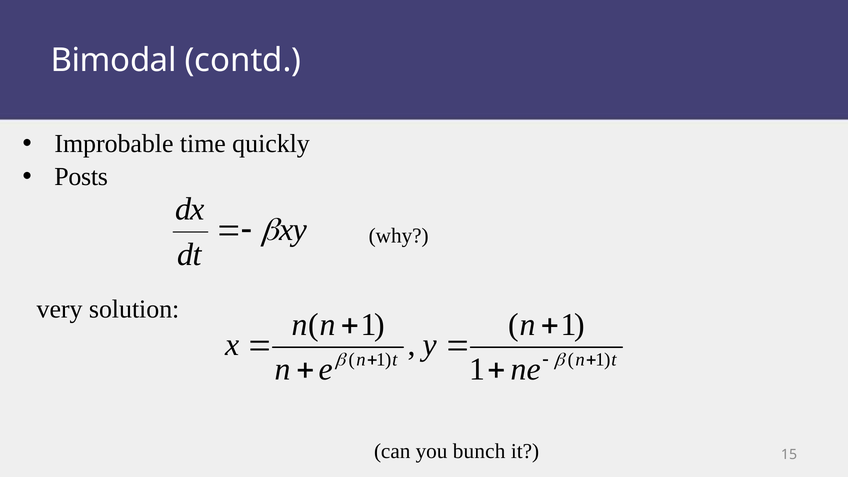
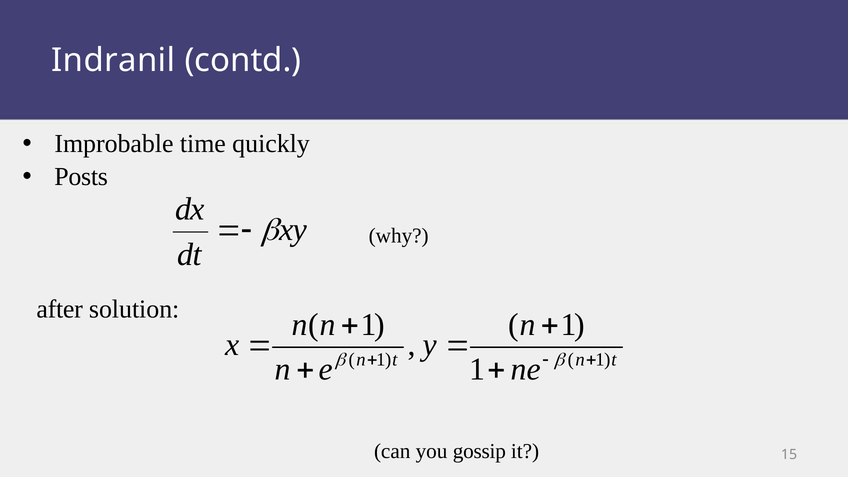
Bimodal: Bimodal -> Indranil (113, 60)
very: very -> after (60, 309)
bunch: bunch -> gossip (479, 451)
